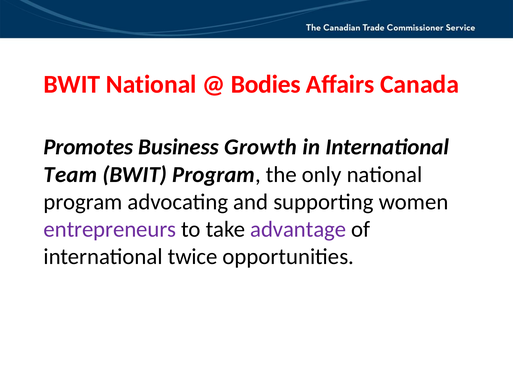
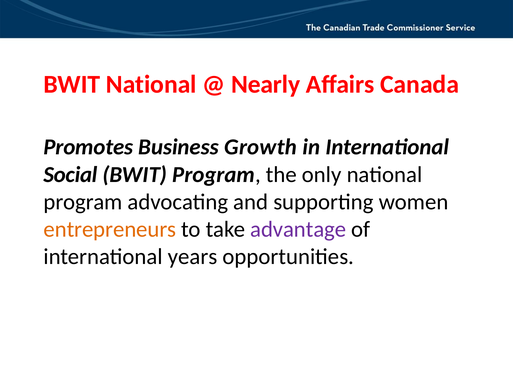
Bodies: Bodies -> Nearly (266, 84)
Team: Team -> Social (70, 174)
entrepreneurs colour: purple -> orange (110, 229)
twice: twice -> years (193, 257)
